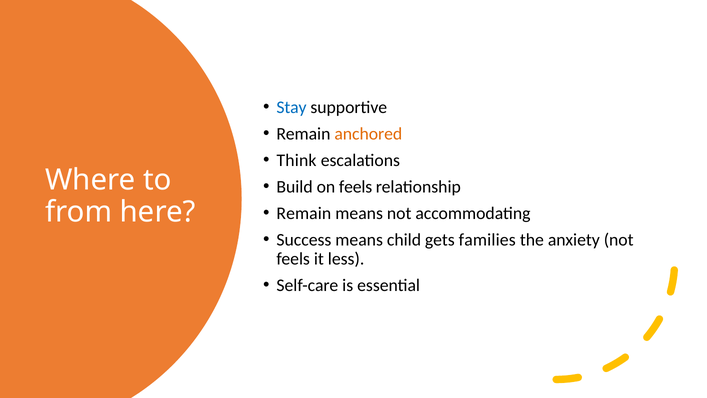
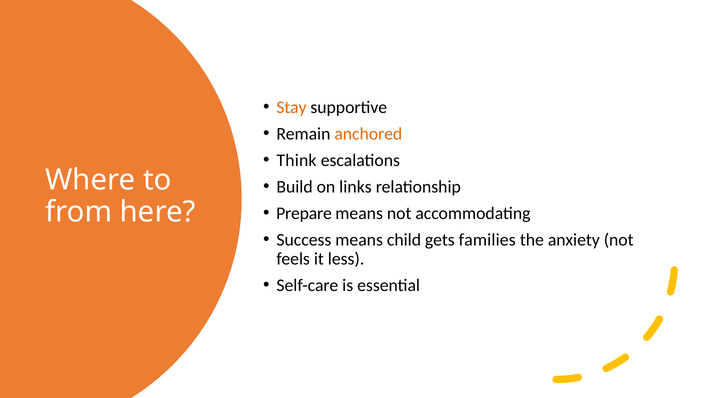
Stay colour: blue -> orange (291, 107)
on feels: feels -> links (355, 187)
Remain: Remain -> Prepare (304, 213)
